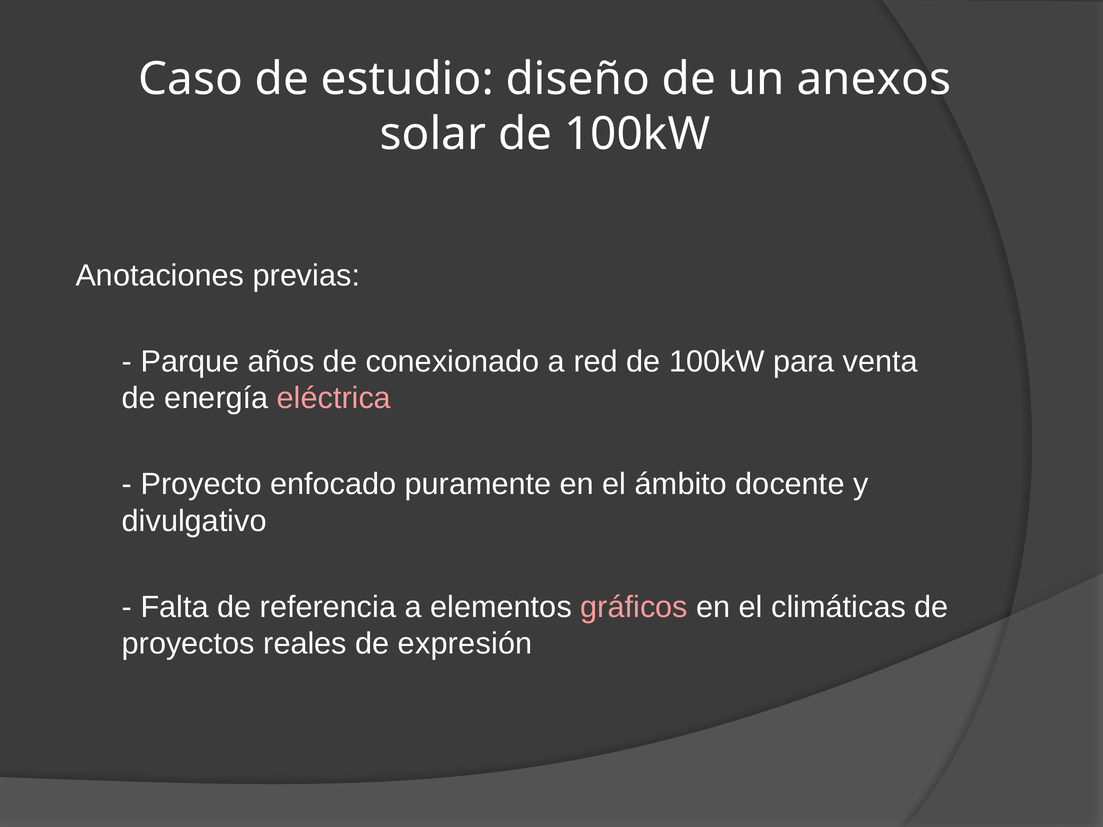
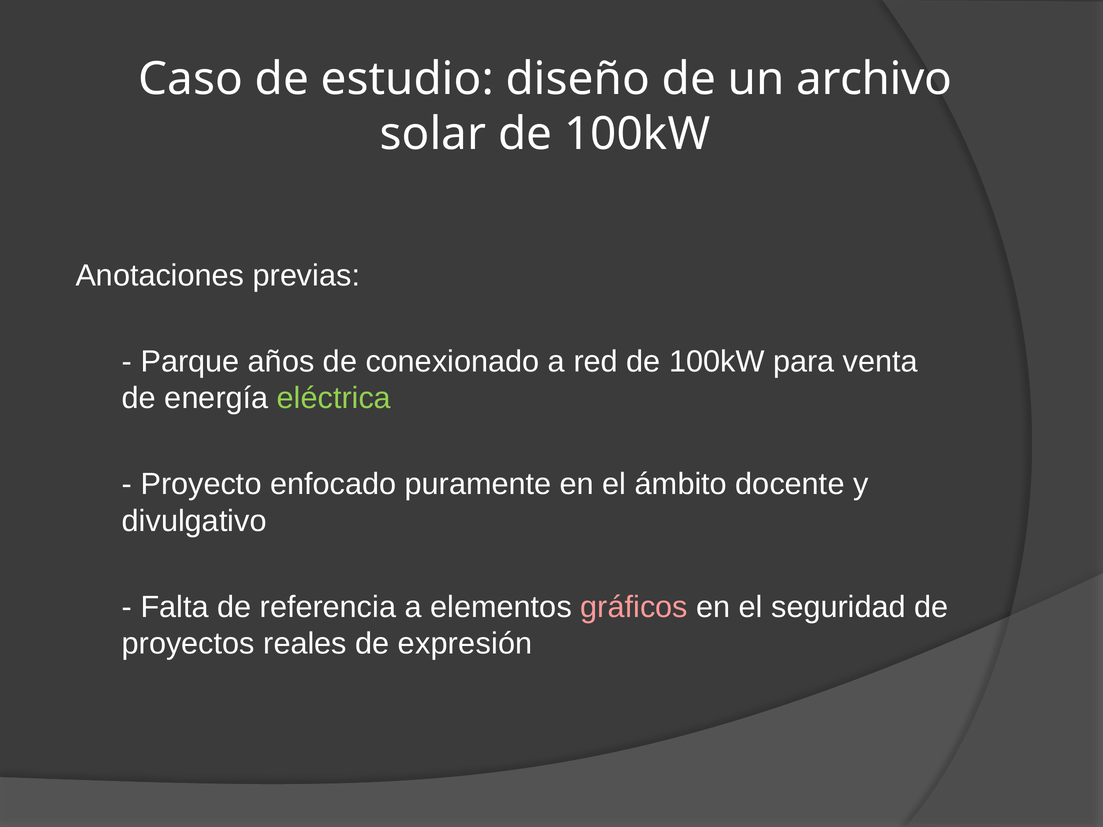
anexos: anexos -> archivo (874, 79)
eléctrica colour: pink -> light green (334, 398)
climáticas: climáticas -> seguridad (839, 607)
